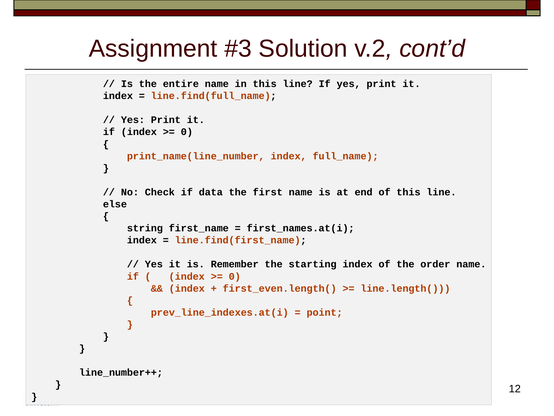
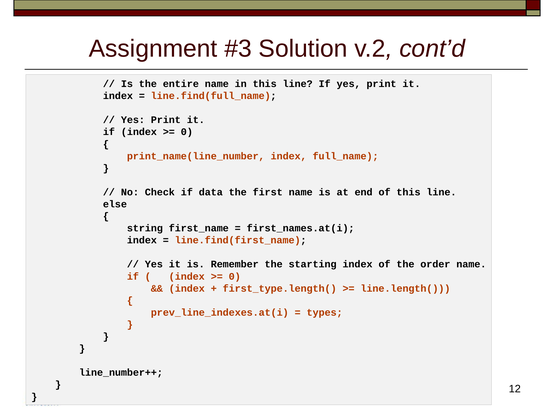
first_even.length(: first_even.length( -> first_type.length( (280, 288)
point: point -> types (325, 312)
